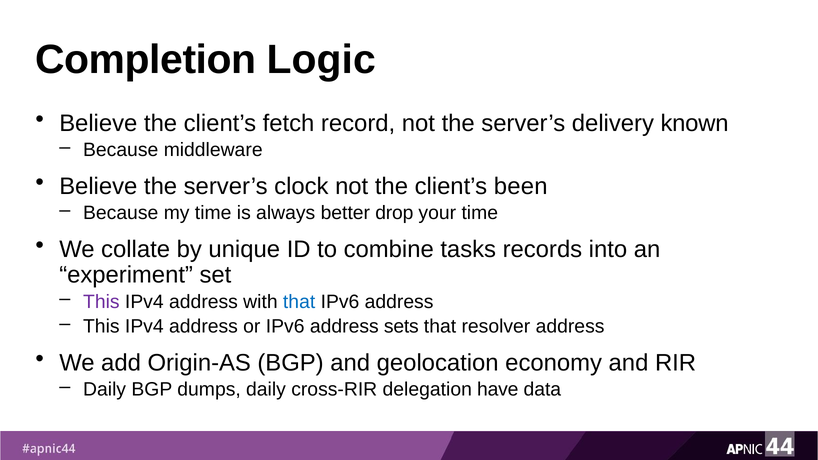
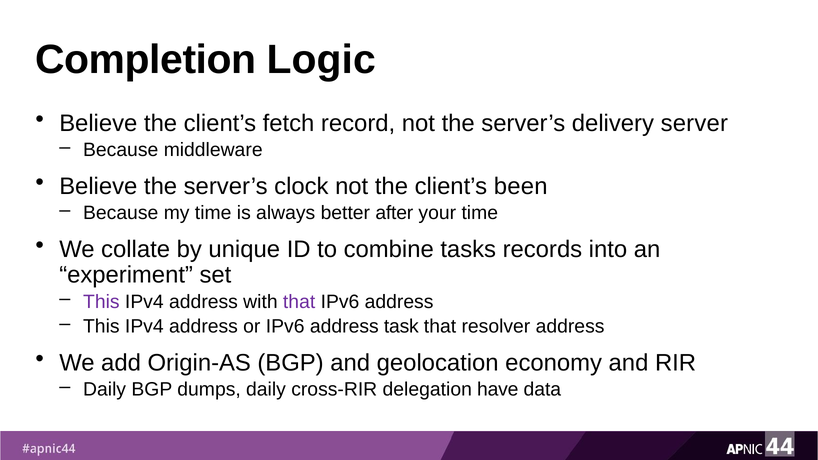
known: known -> server (694, 123)
drop: drop -> after (394, 213)
that colour: blue -> purple (299, 302)
sets: sets -> task (401, 327)
